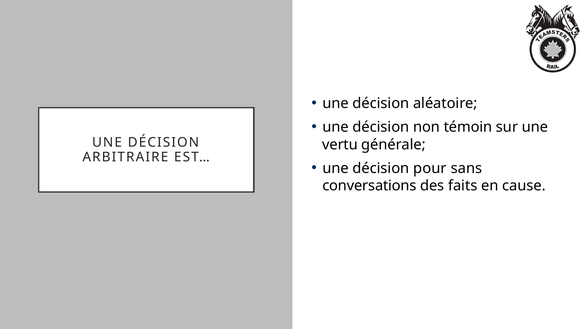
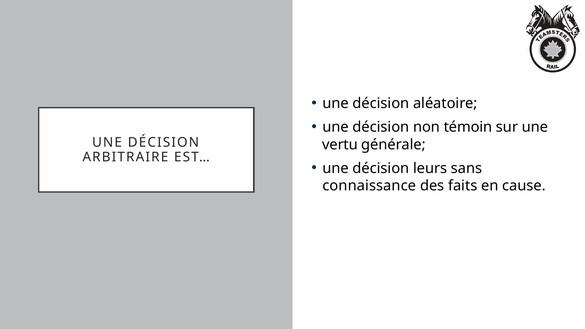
pour: pour -> leurs (430, 168)
conversations: conversations -> connaissance (369, 186)
